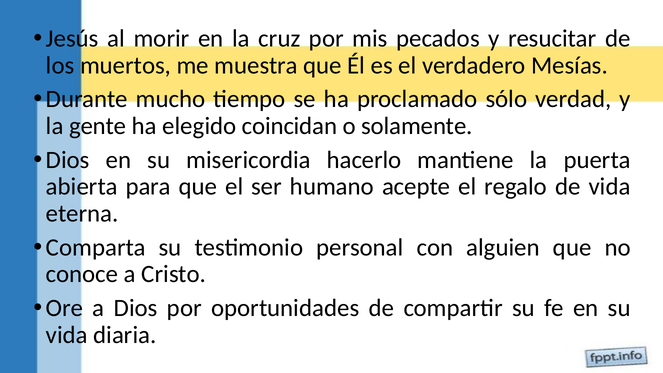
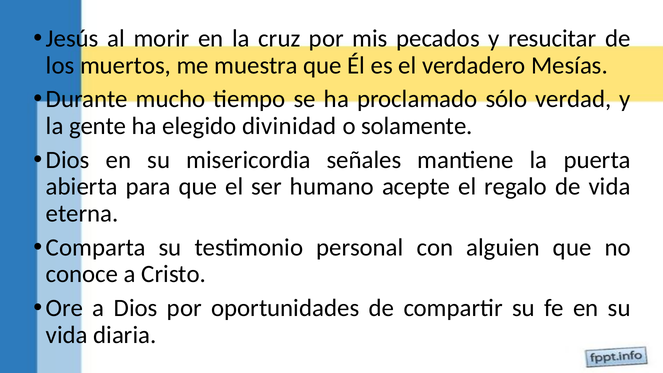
coincidan: coincidan -> divinidad (289, 126)
hacerlo: hacerlo -> señales (364, 160)
